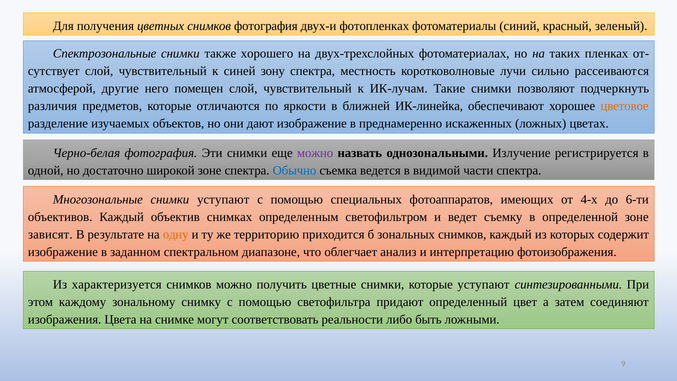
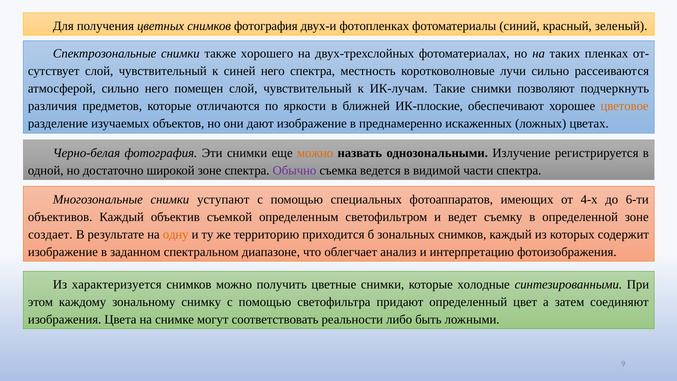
синей зону: зону -> него (273, 71)
атмосферой другие: другие -> сильно (120, 89)
ИК-линейка: ИК-линейка -> ИК-плоские (429, 106)
можно colour: purple -> orange (315, 153)
Обычно colour: blue -> purple (295, 170)
снимках: снимках -> съемкой (229, 217)
зависят: зависят -> создает (50, 234)
которые уступают: уступают -> холодные (484, 284)
